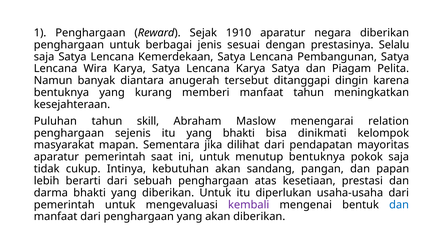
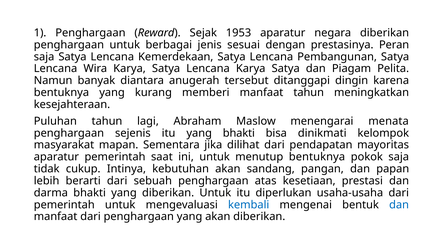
1910: 1910 -> 1953 (239, 33)
Selalu: Selalu -> Peran (394, 45)
skill: skill -> lagi (148, 121)
relation: relation -> menata (389, 121)
kembali colour: purple -> blue (249, 205)
